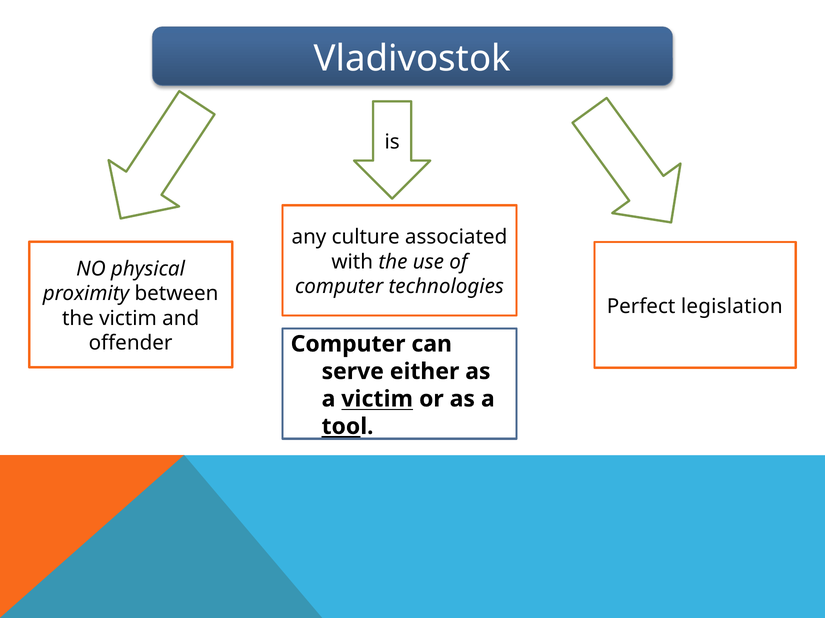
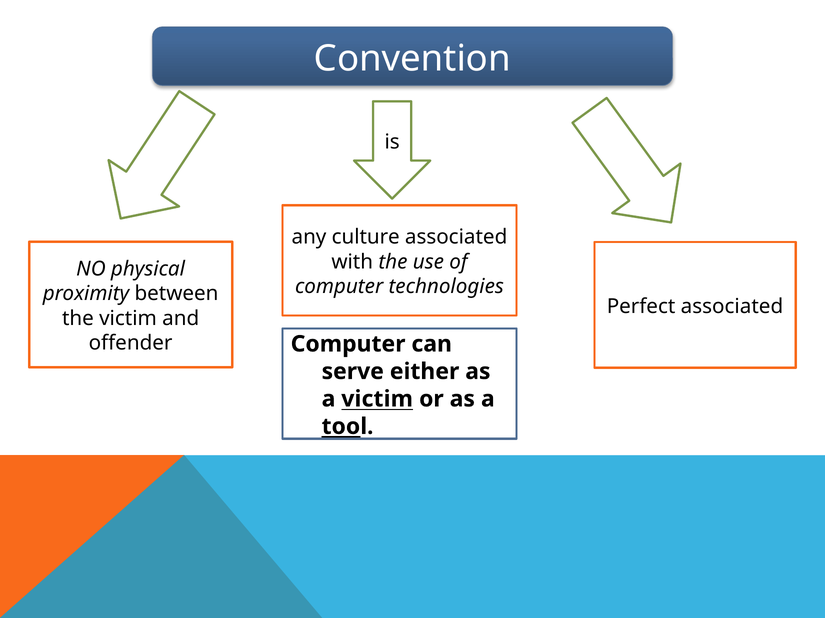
Vladivostok: Vladivostok -> Convention (412, 59)
Perfect legislation: legislation -> associated (732, 307)
